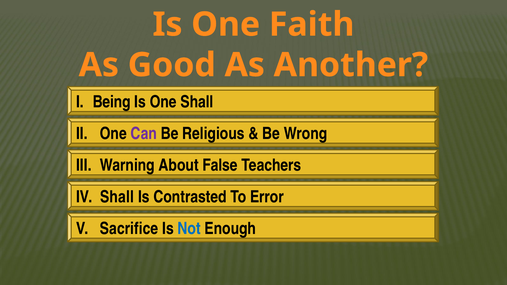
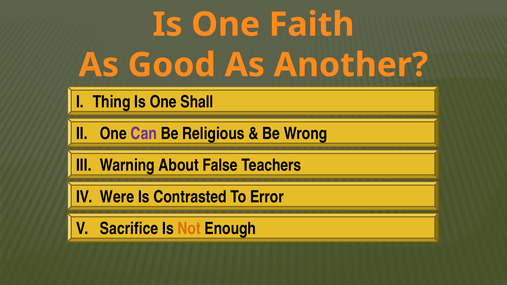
Being: Being -> Thing (112, 102)
Shall: Shall -> Were (117, 197)
Not colour: blue -> orange (189, 229)
